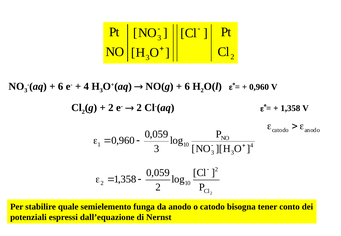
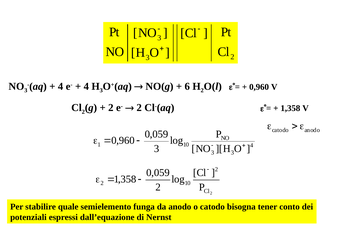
6: 6 -> 4 (61, 86)
